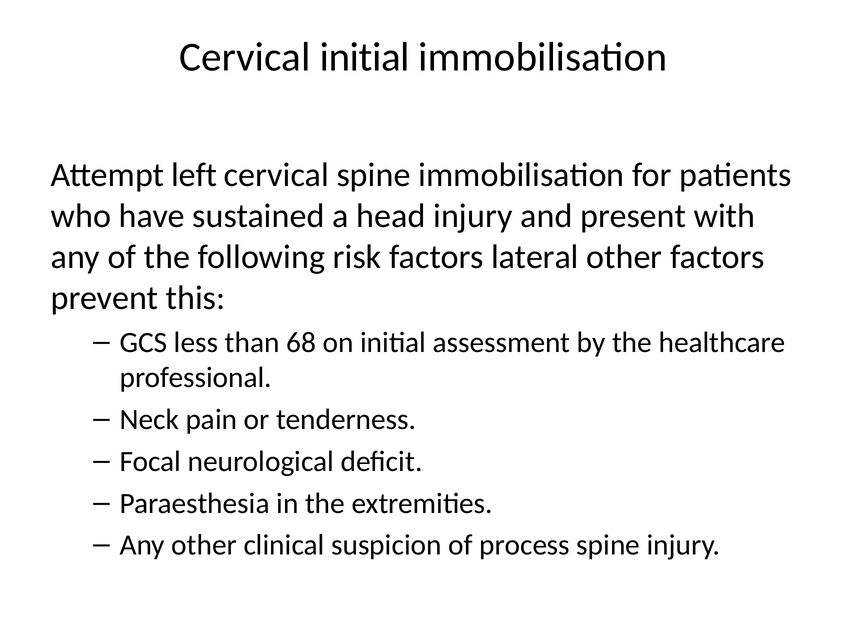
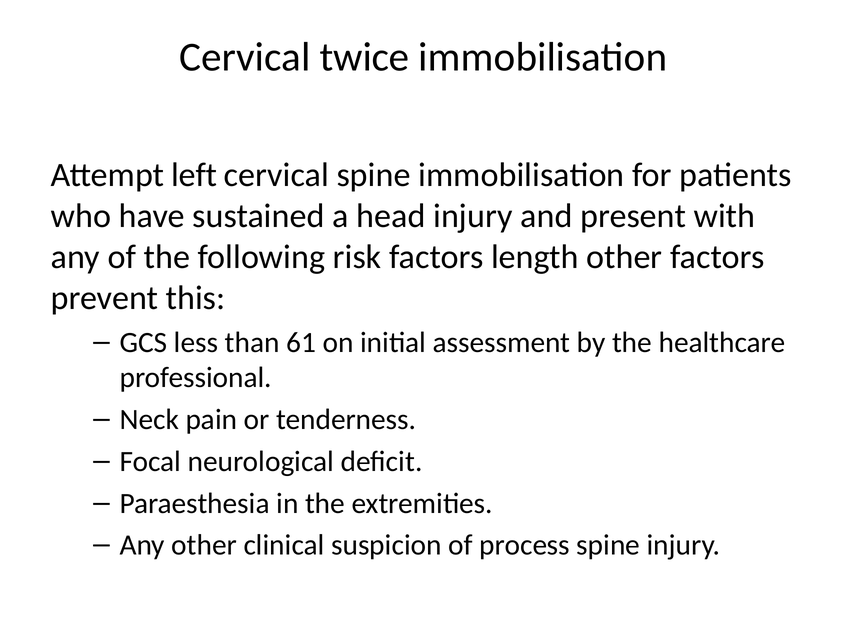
Cervical initial: initial -> twice (365, 57)
lateral: lateral -> length (535, 257)
68: 68 -> 61 (301, 343)
